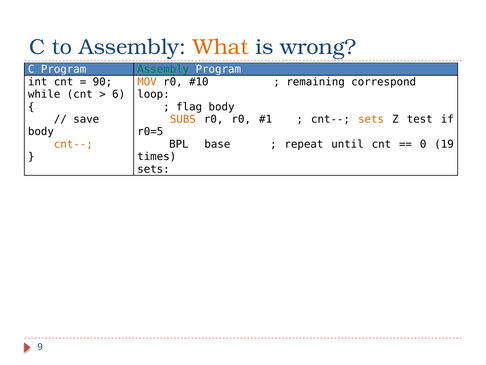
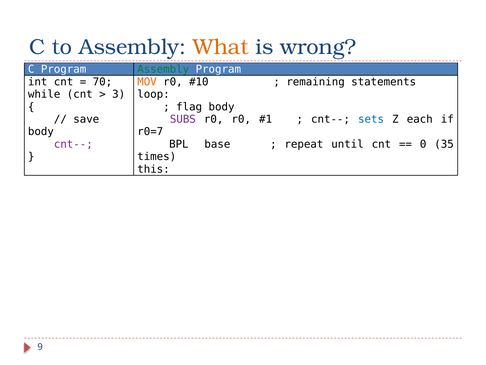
90: 90 -> 70 (102, 82)
correspond: correspond -> statements (384, 82)
6: 6 -> 3 (119, 94)
SUBS colour: orange -> purple (183, 119)
sets colour: orange -> blue (371, 119)
test: test -> each (420, 119)
r0=5: r0=5 -> r0=7 (150, 132)
cnt-- colour: orange -> purple (73, 144)
19: 19 -> 35 (444, 144)
sets: sets -> this (154, 169)
